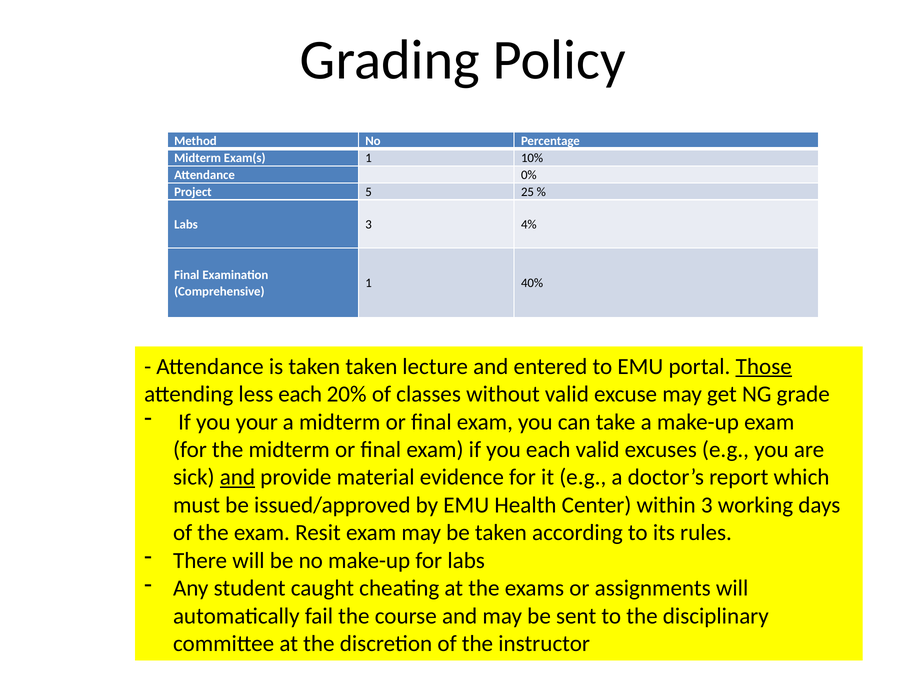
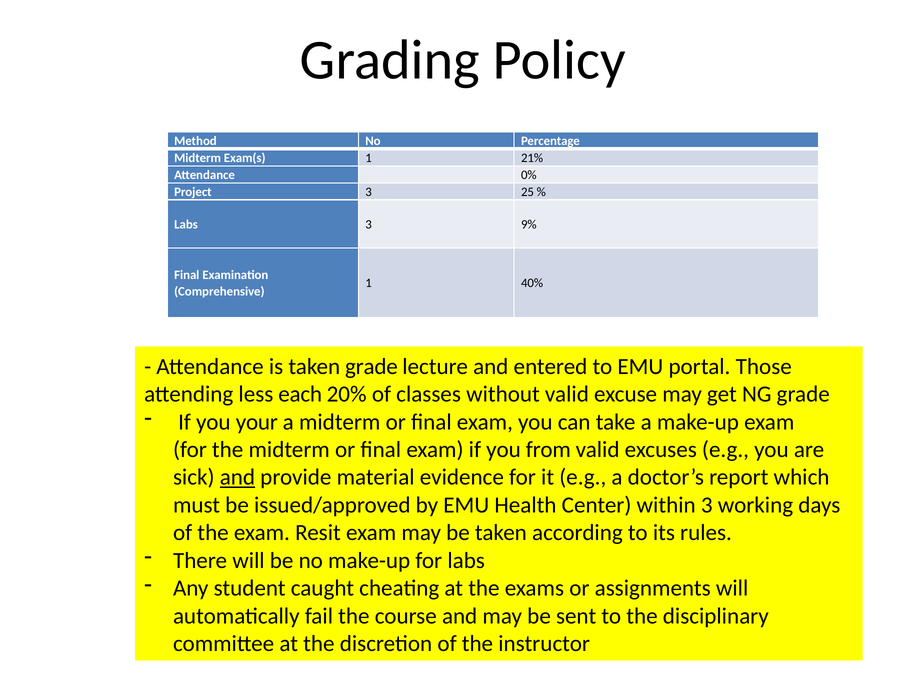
10%: 10% -> 21% (532, 158)
Project 5: 5 -> 3 (369, 192)
4%: 4% -> 9% (529, 224)
taken taken: taken -> grade (371, 366)
Those underline: present -> none (764, 366)
you each: each -> from (548, 450)
